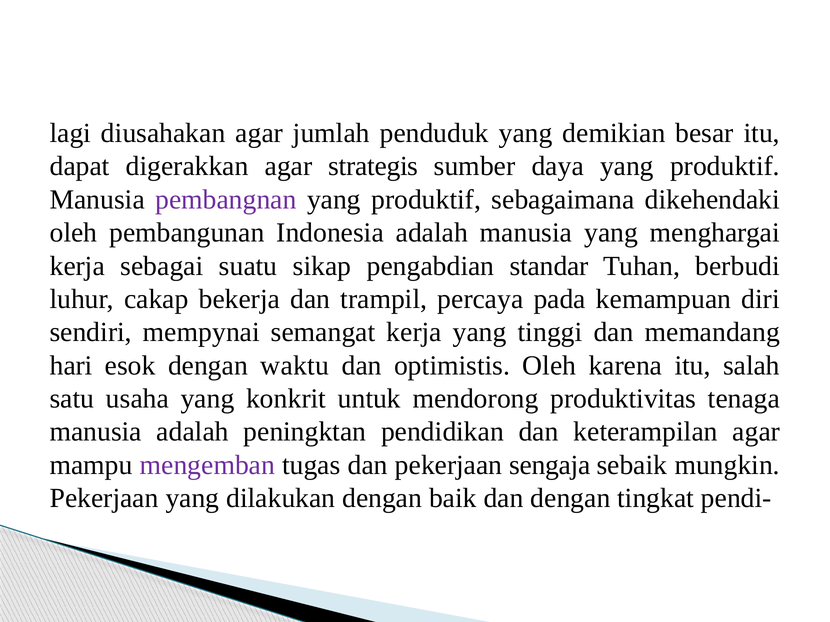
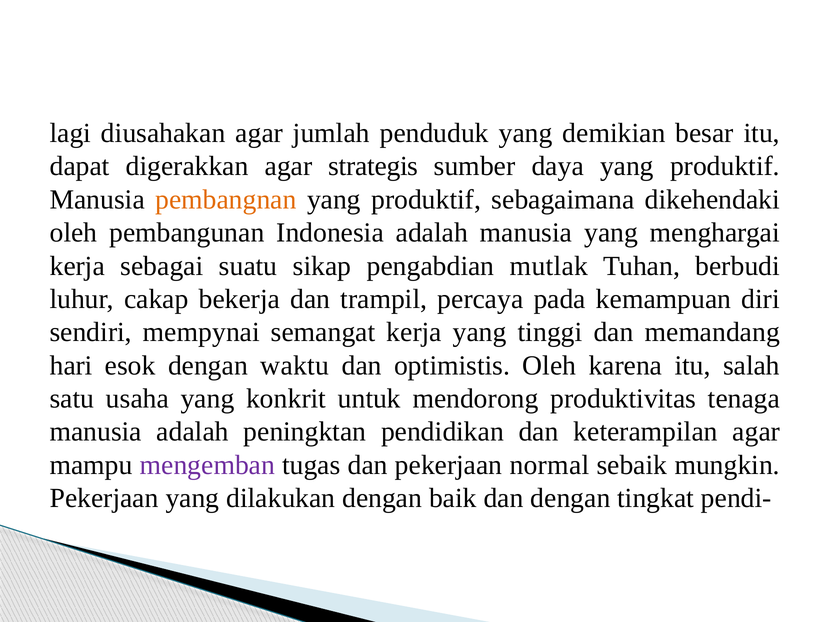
pembangnan colour: purple -> orange (226, 200)
standar: standar -> mutlak (549, 266)
sengaja: sengaja -> normal (549, 465)
